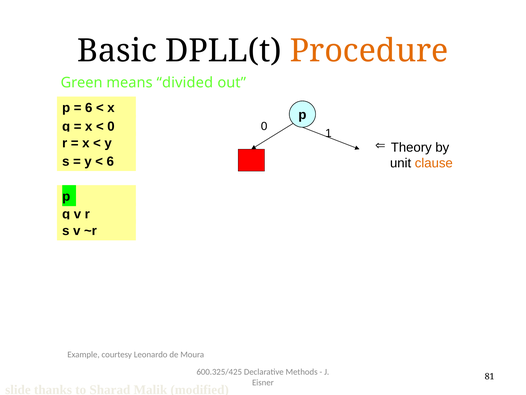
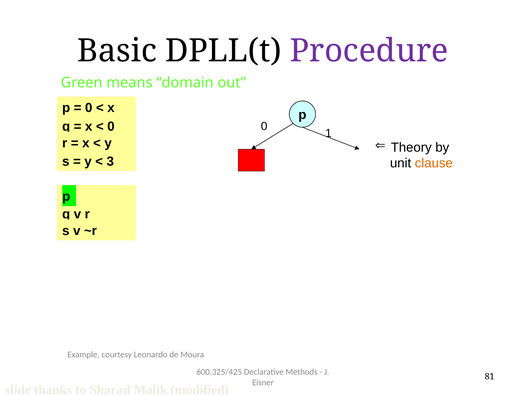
Procedure colour: orange -> purple (369, 51)
divided: divided -> domain (185, 83)
6: 6 -> 0 (89, 108)
6: 6 -> 3 (110, 161)
